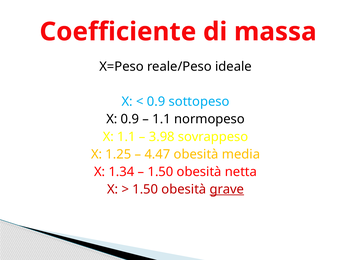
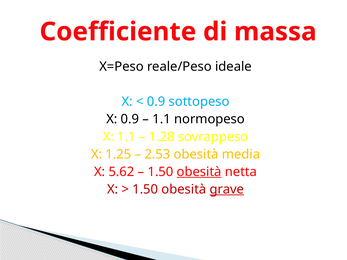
3.98: 3.98 -> 1.28 (162, 137)
4.47: 4.47 -> 2.53 (157, 154)
1.34: 1.34 -> 5.62 (121, 172)
obesità underline: none -> present (199, 172)
